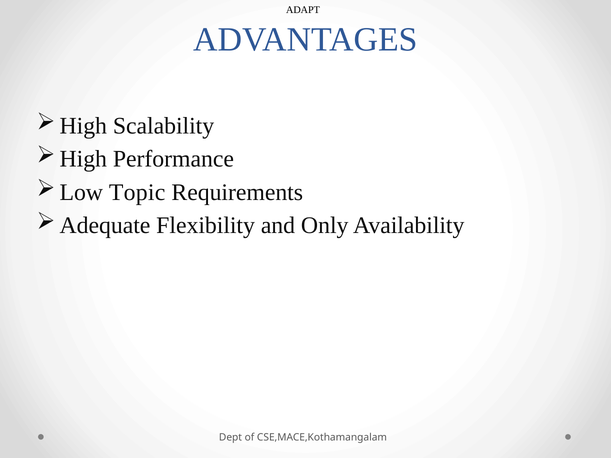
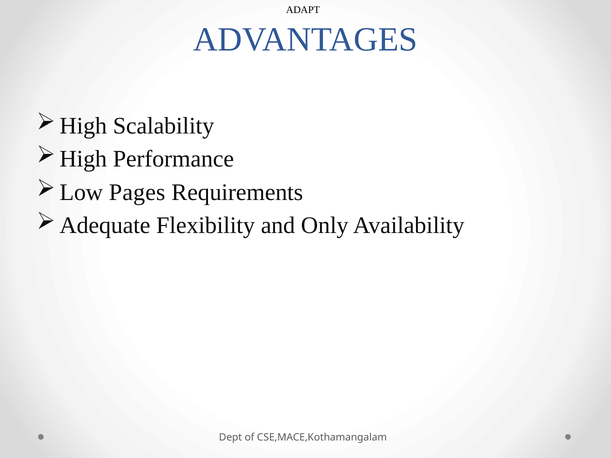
Topic: Topic -> Pages (137, 192)
